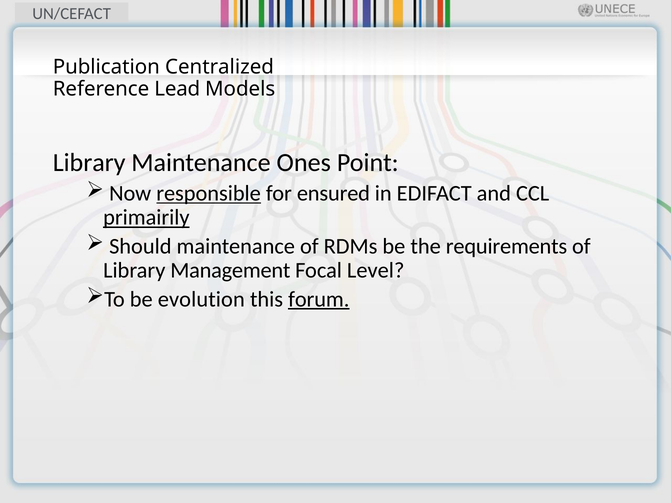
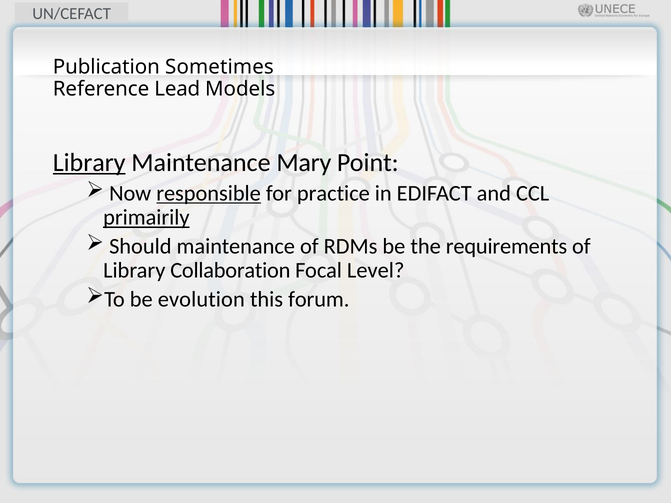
Centralized: Centralized -> Sometimes (219, 67)
Library underline: none -> present (89, 163)
Ones: Ones -> Mary (304, 163)
ensured: ensured -> practice (333, 193)
Management: Management -> Collaboration (230, 271)
forum underline: present -> none (319, 299)
